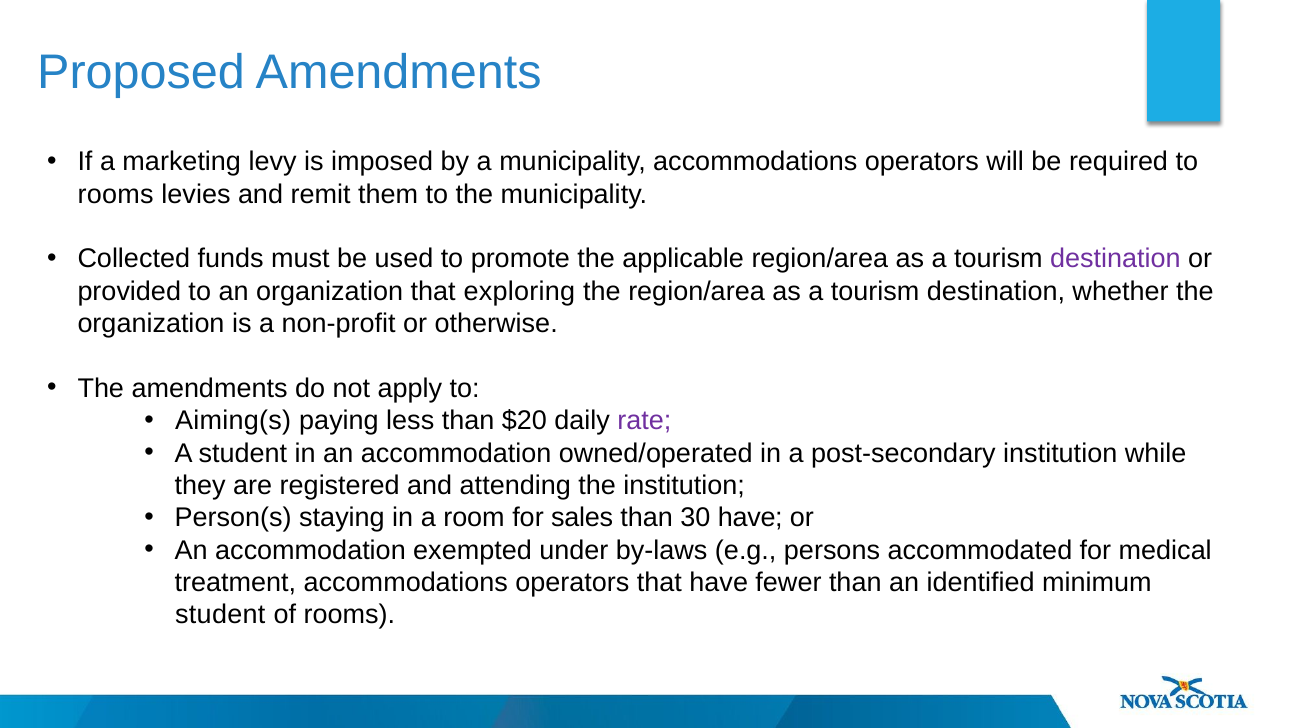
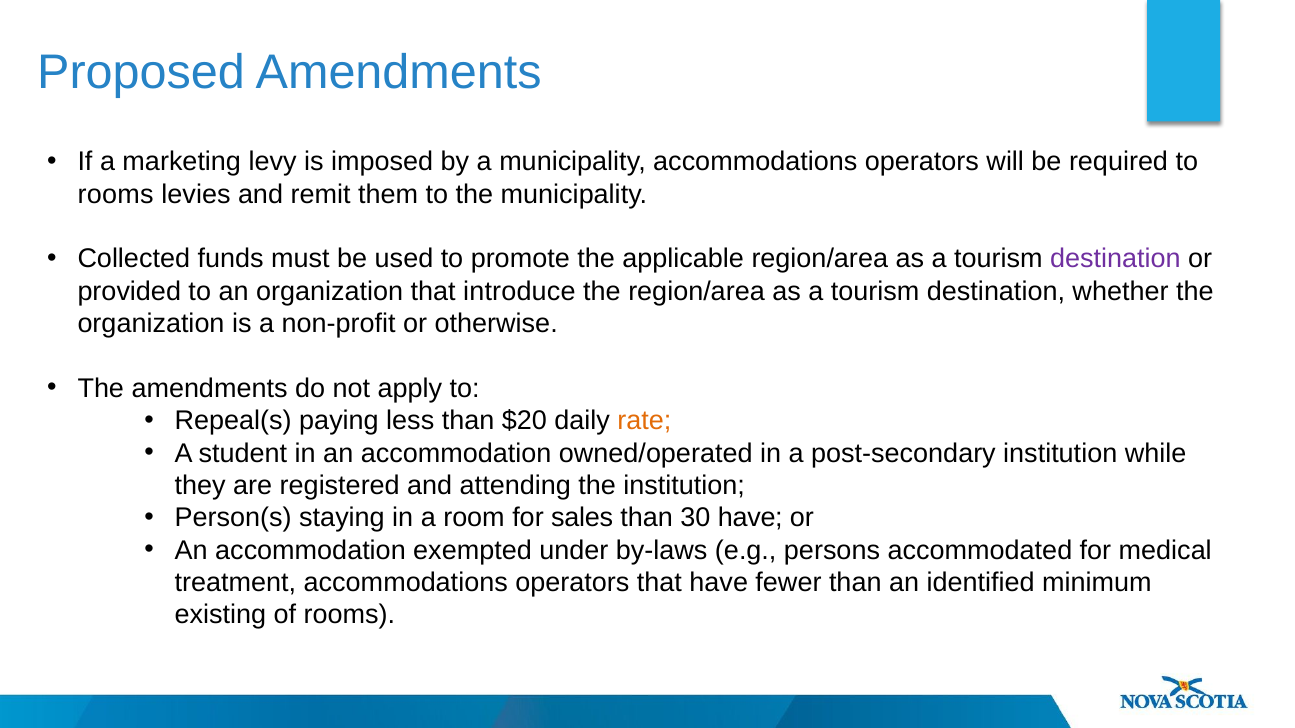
exploring: exploring -> introduce (519, 291)
Aiming(s: Aiming(s -> Repeal(s (233, 421)
rate colour: purple -> orange (644, 421)
student: student -> existing (220, 615)
